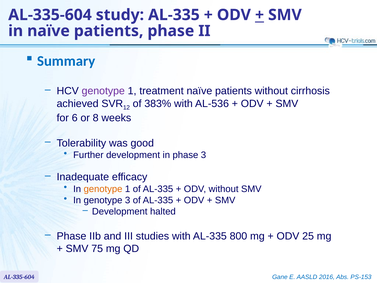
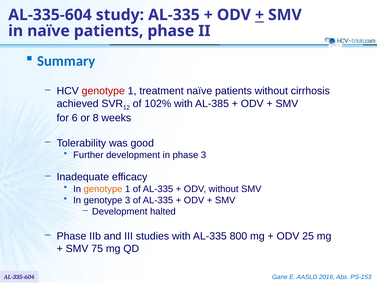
genotype colour: purple -> red (103, 91)
383%: 383% -> 102% (158, 104)
AL-536: AL-536 -> AL-385 (212, 104)
